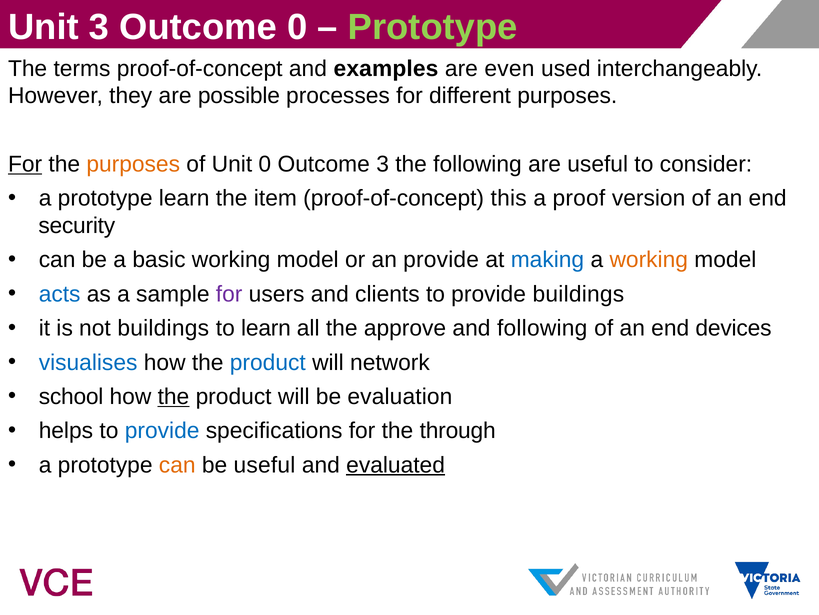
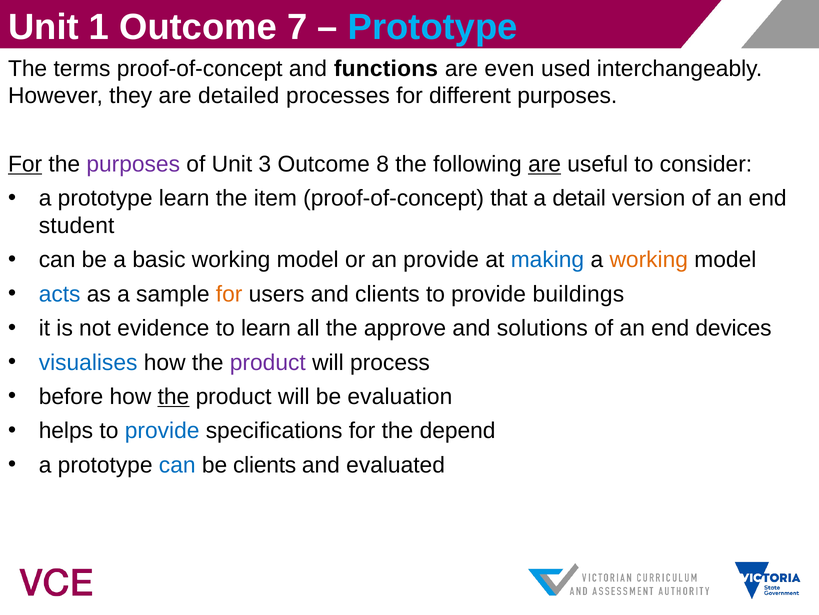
Unit 3: 3 -> 1 (99, 27)
Outcome 0: 0 -> 7 (297, 27)
Prototype colour: light green -> light blue (433, 27)
examples: examples -> functions (386, 68)
possible: possible -> detailed (239, 96)
purposes colour: orange -> purple (133, 164)
Unit 0: 0 -> 3 (265, 164)
Outcome 3: 3 -> 8 (383, 164)
are underline: none -> present (545, 164)
this: this -> that (509, 198)
proof: proof -> detail (579, 198)
security: security -> student (77, 225)
for colour: purple -> orange (229, 294)
not buildings: buildings -> evidence (163, 328)
and following: following -> solutions (542, 328)
product colour: blue -> purple (268, 362)
network: network -> process (390, 362)
school: school -> before (71, 396)
through: through -> depend (458, 430)
can colour: orange -> blue (177, 465)
be useful: useful -> clients (265, 465)
evaluated underline: present -> none (396, 465)
